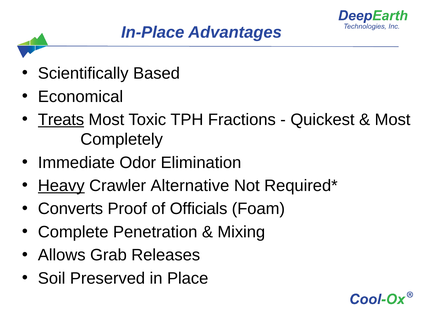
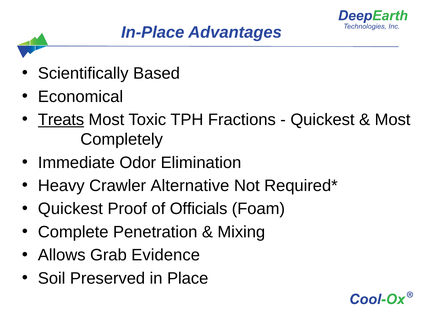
Heavy underline: present -> none (61, 186)
Converts: Converts -> Quickest (70, 209)
Releases: Releases -> Evidence (166, 255)
